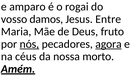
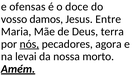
amparo: amparo -> ofensas (27, 7)
rogai: rogai -> doce (77, 7)
fruto: fruto -> terra (112, 31)
agora underline: present -> none (109, 44)
céus: céus -> levai (26, 56)
